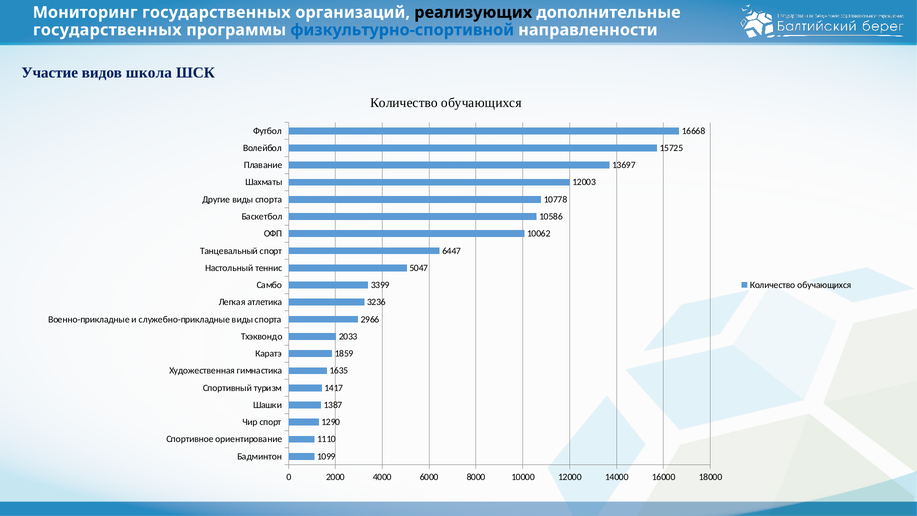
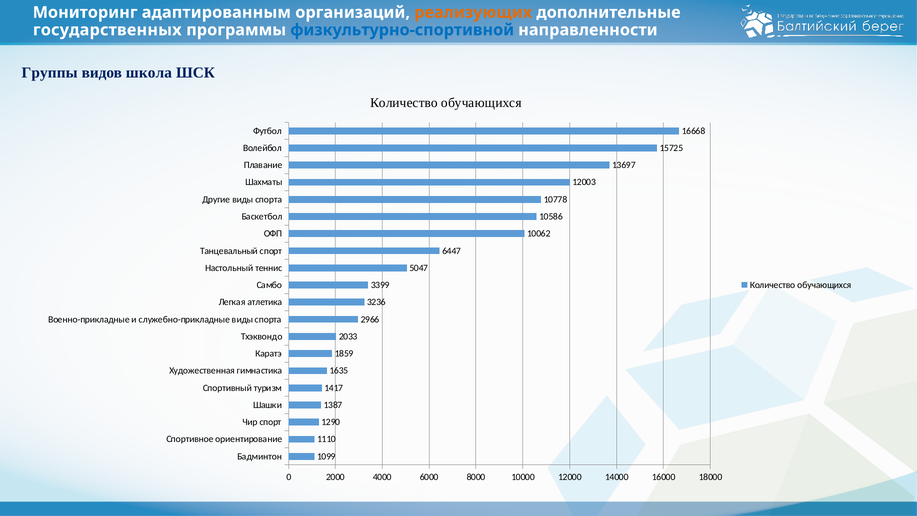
Мониторинг государственных: государственных -> адаптированным (216, 12)
реализующих colour: black -> orange (473, 12)
Участие: Участие -> Группы (50, 73)
